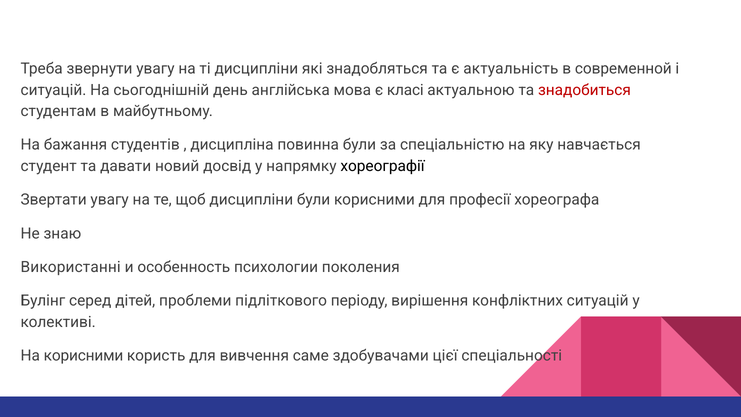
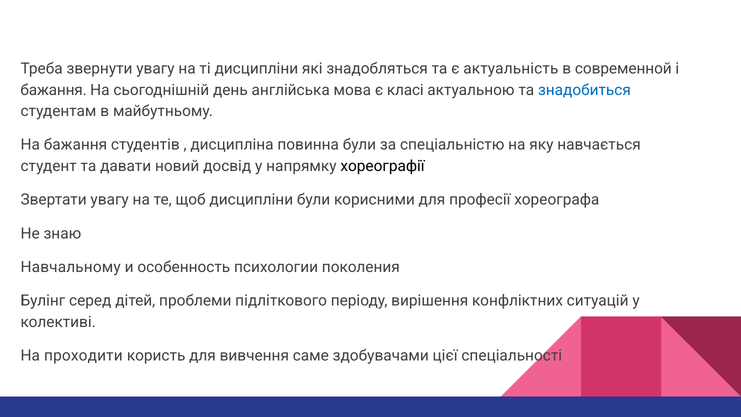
ситуацій: ситуацій -> бажання (54, 90)
знадобиться colour: red -> blue (584, 90)
Використанні: Використанні -> Навчальному (71, 267)
На корисними: корисними -> проходити (83, 356)
